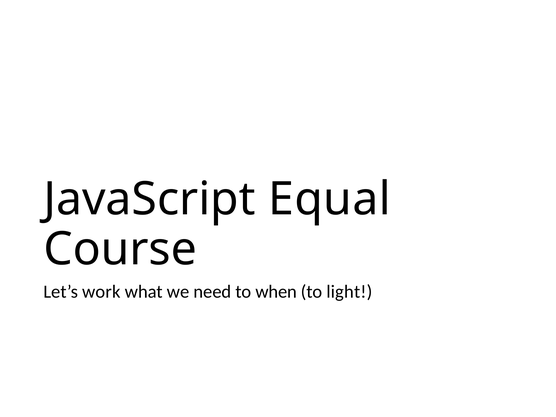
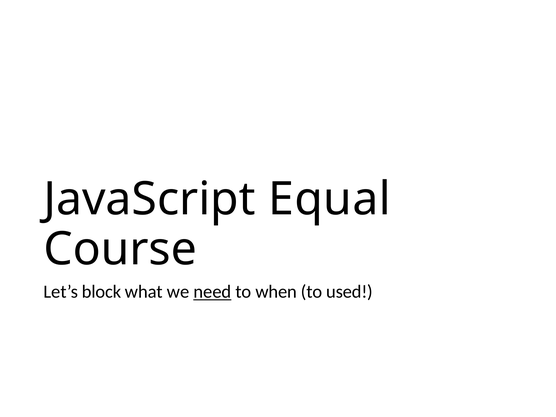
work: work -> block (101, 292)
need underline: none -> present (212, 292)
light: light -> used (350, 292)
